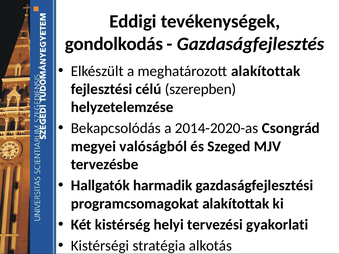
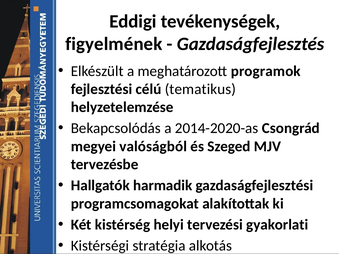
gondolkodás: gondolkodás -> figyelmének (114, 44)
meghatározott alakítottak: alakítottak -> programok (266, 71)
szerepben: szerepben -> tematikus (200, 89)
